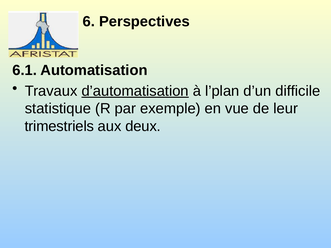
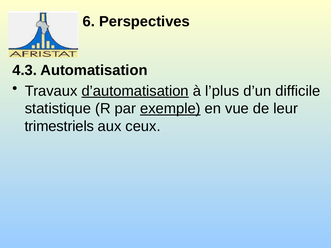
6.1: 6.1 -> 4.3 (25, 70)
l’plan: l’plan -> l’plus (222, 91)
exemple underline: none -> present (170, 109)
deux: deux -> ceux (143, 126)
